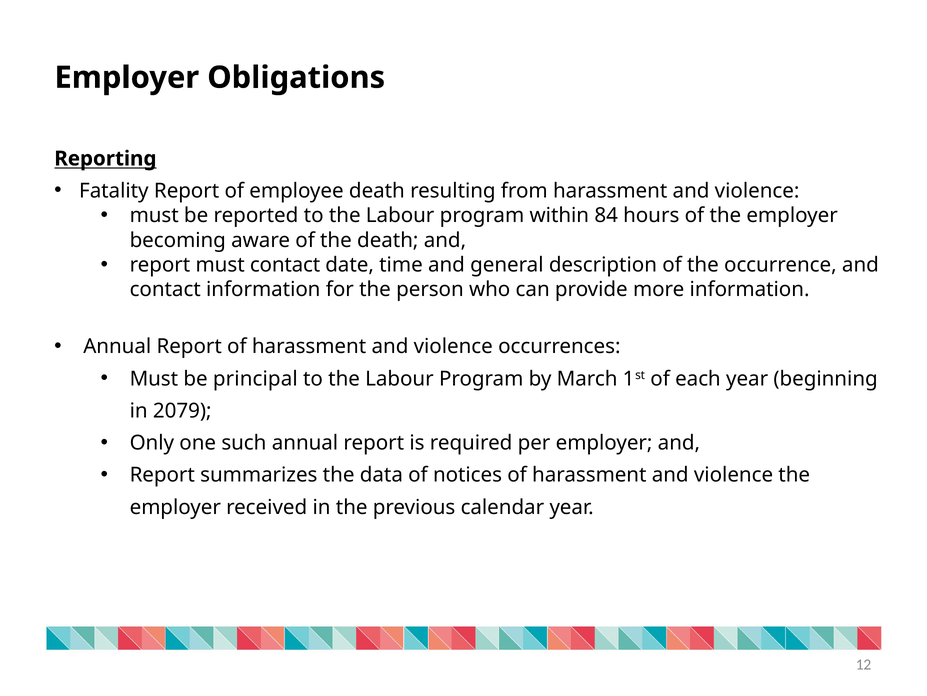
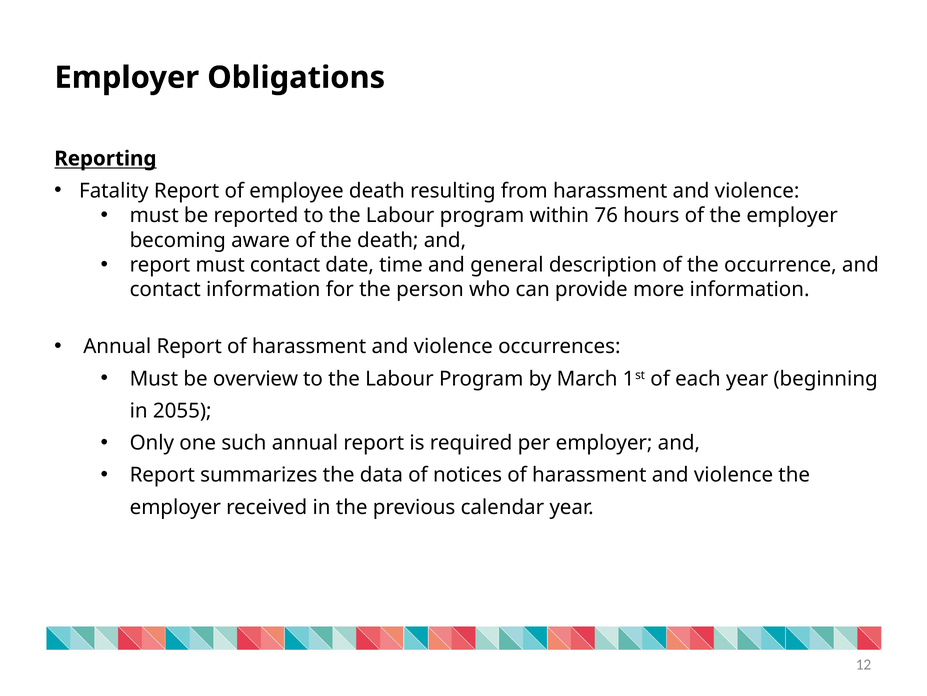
84: 84 -> 76 (606, 215)
principal: principal -> overview (256, 378)
2079: 2079 -> 2055 (182, 410)
